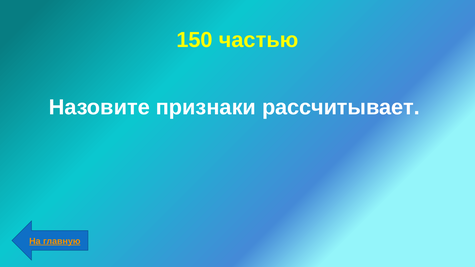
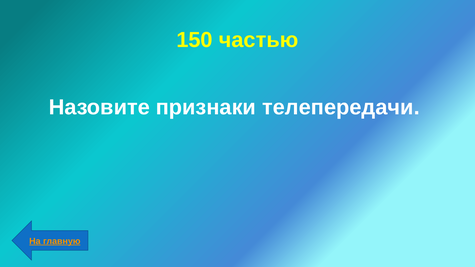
рассчитывает: рассчитывает -> телепередачи (341, 107)
